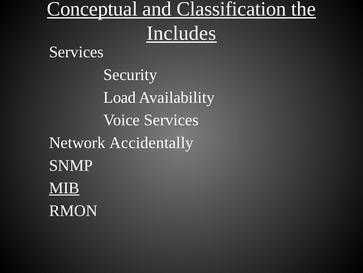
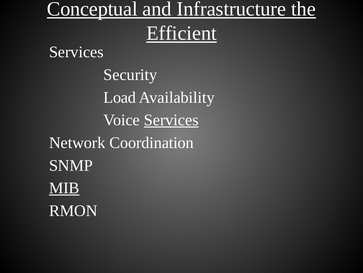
Classification: Classification -> Infrastructure (231, 9)
Includes: Includes -> Efficient (181, 33)
Services underline: none -> present (171, 120)
Accidentally: Accidentally -> Coordination (152, 142)
